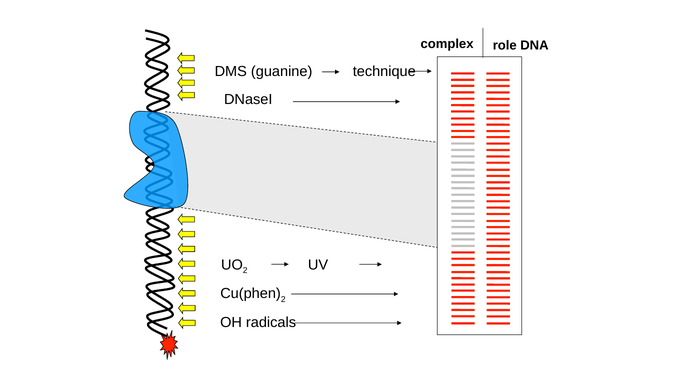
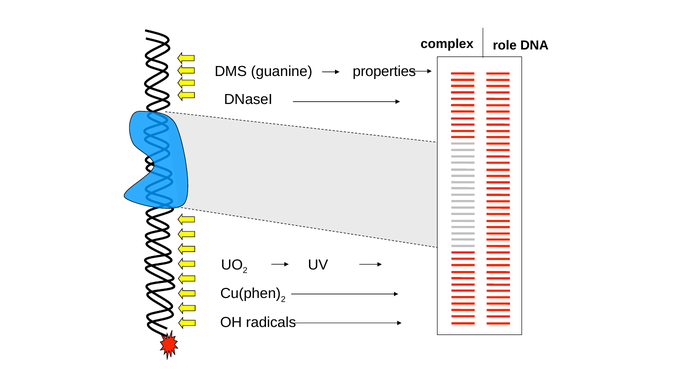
technique: technique -> properties (384, 71)
